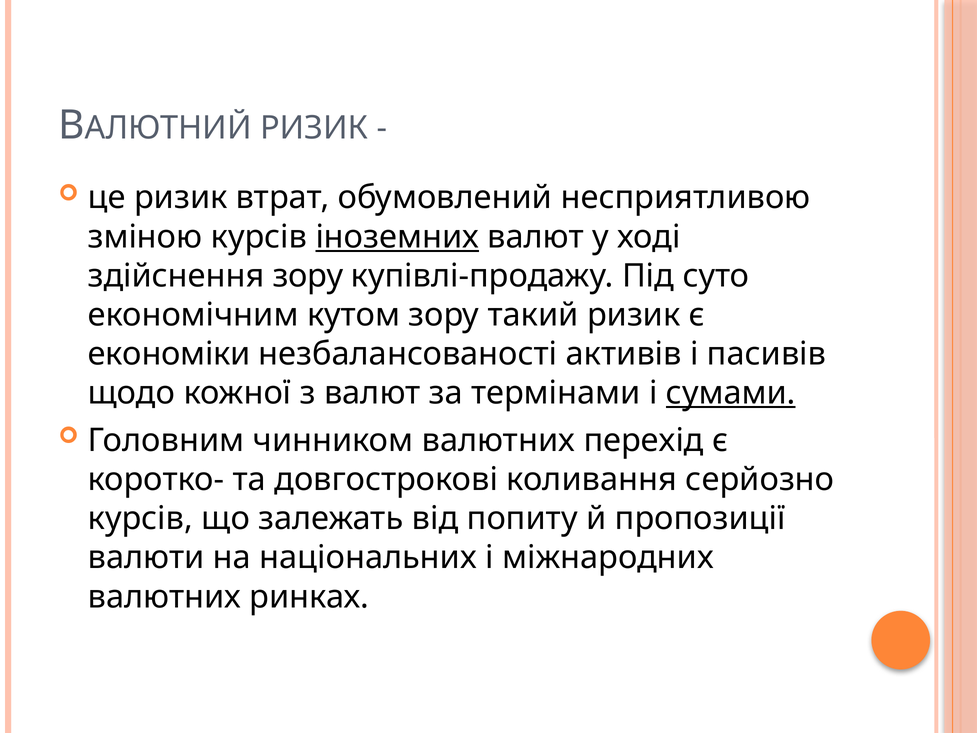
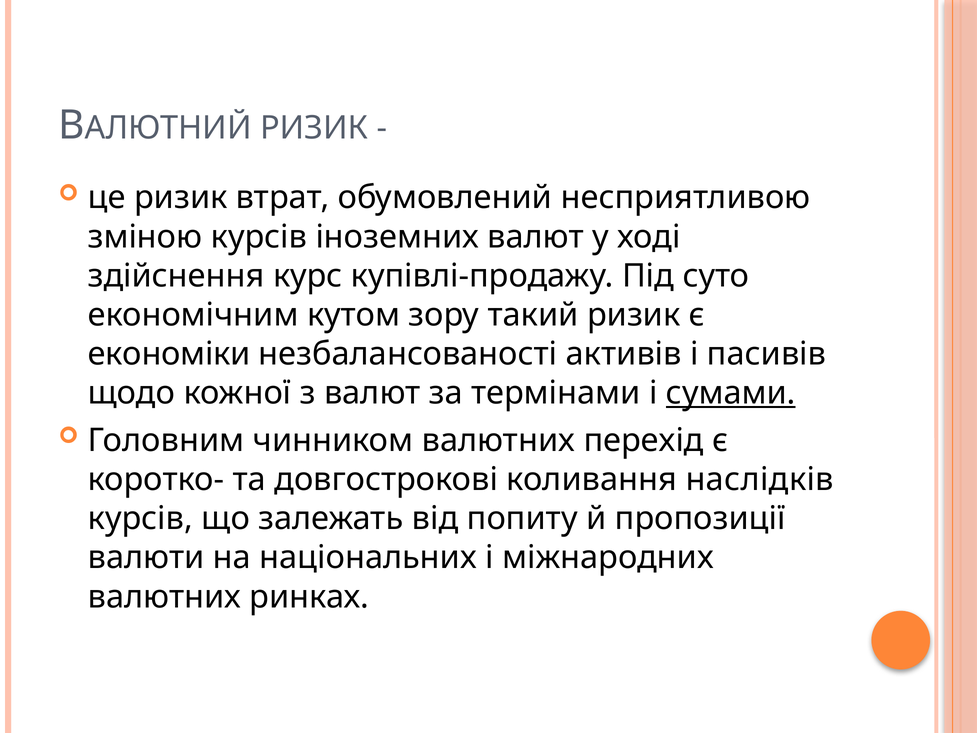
іноземних underline: present -> none (397, 237)
здійснення зору: зору -> курс (308, 276)
серйозно: серйозно -> наслідків (760, 479)
